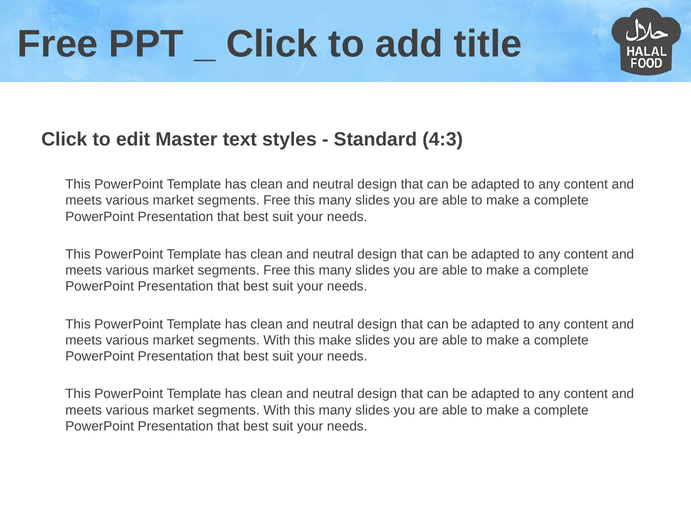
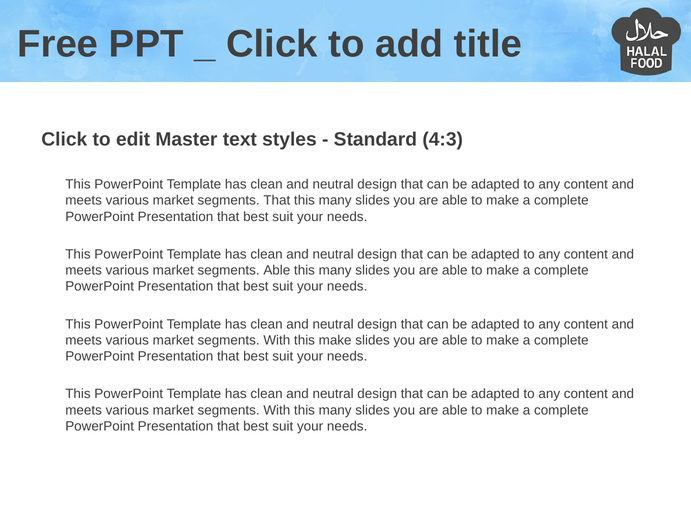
Free: Free -> That (277, 201)
Free: Free -> Able (277, 271)
